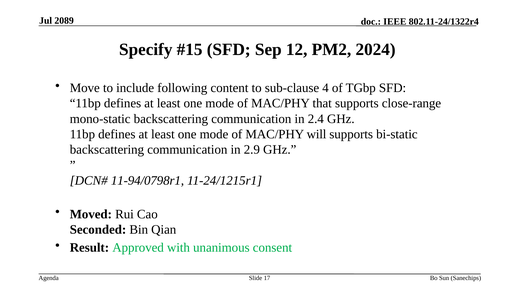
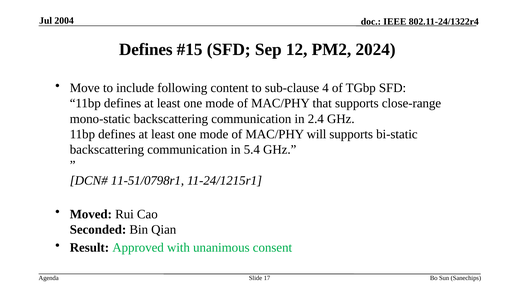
2089: 2089 -> 2004 (64, 20)
Specify: Specify -> Defines (146, 50)
2.9: 2.9 -> 5.4 (252, 150)
11-94/0798r1: 11-94/0798r1 -> 11-51/0798r1 (147, 180)
